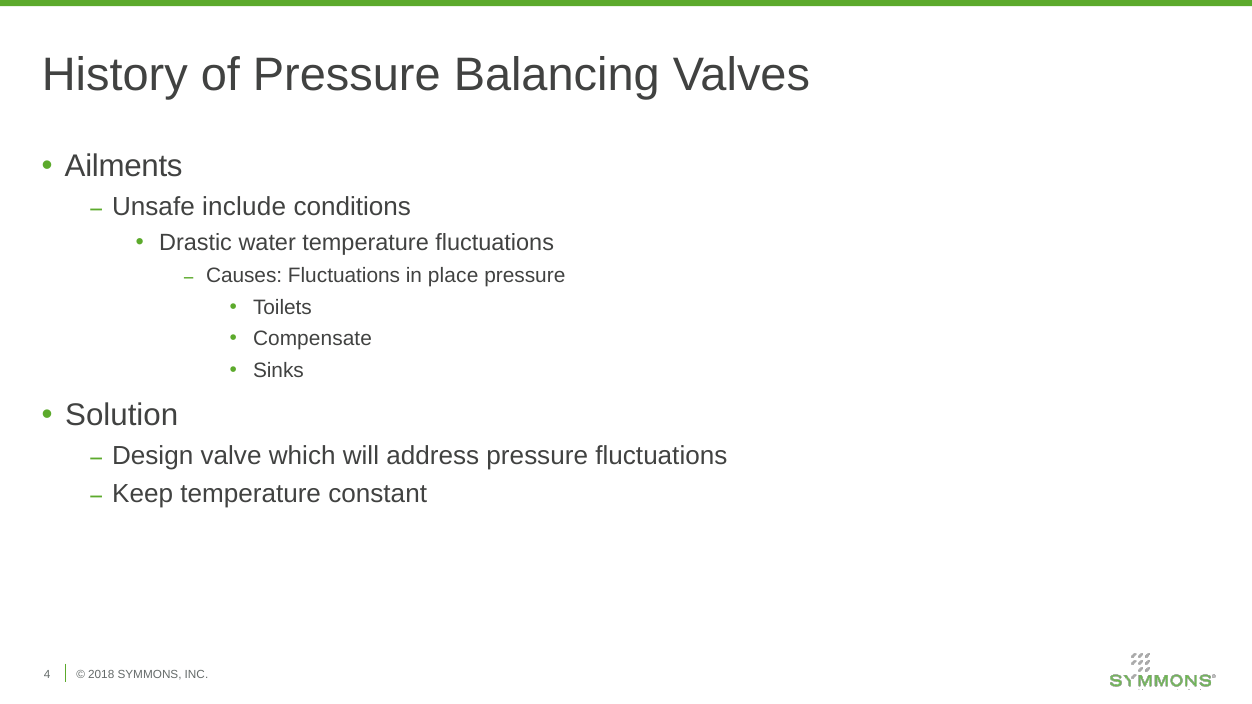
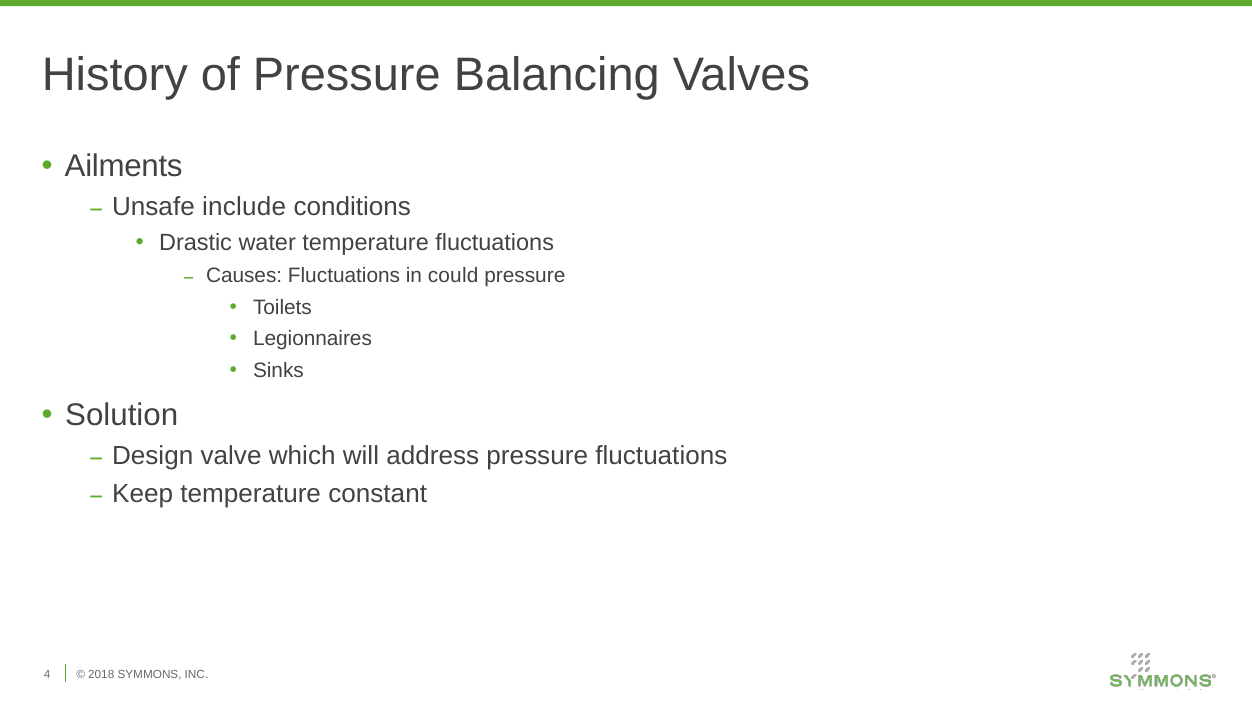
place: place -> could (453, 276)
Compensate: Compensate -> Legionnaires (312, 339)
